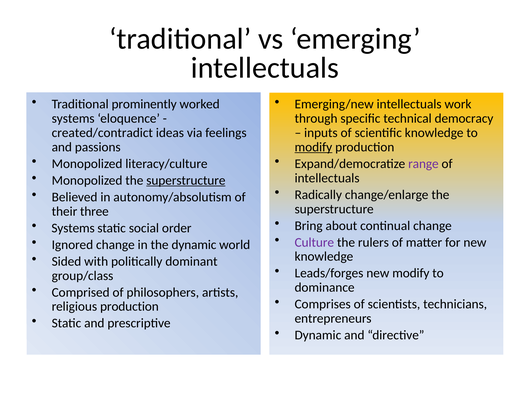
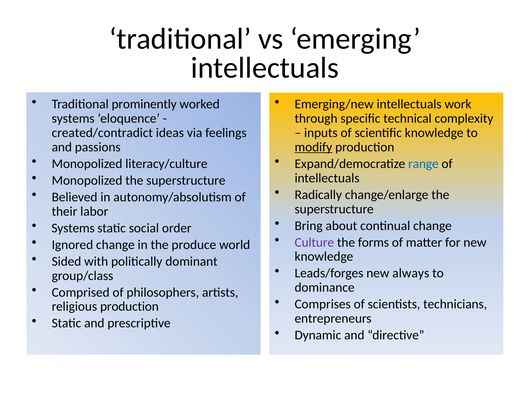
democracy: democracy -> complexity (464, 119)
range colour: purple -> blue (423, 164)
superstructure underline: present -> none (186, 181)
three: three -> labor (94, 212)
rulers: rulers -> forms (373, 243)
the dynamic: dynamic -> produce (194, 245)
new modify: modify -> always (411, 274)
